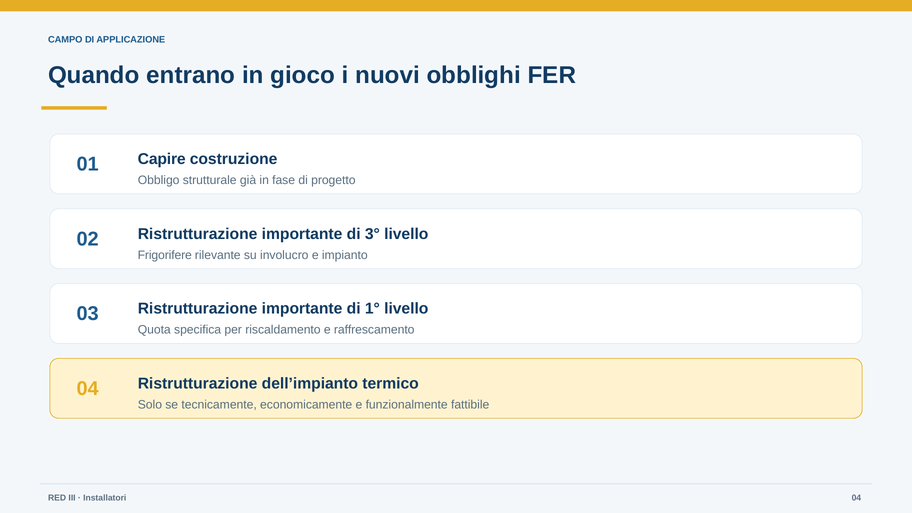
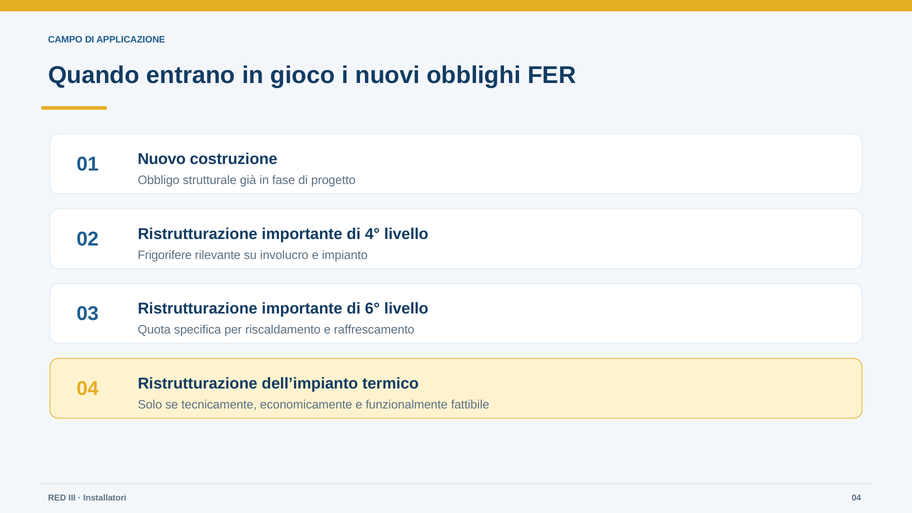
Capire: Capire -> Nuovo (162, 159)
3°: 3° -> 4° (372, 234)
1°: 1° -> 6° (372, 309)
